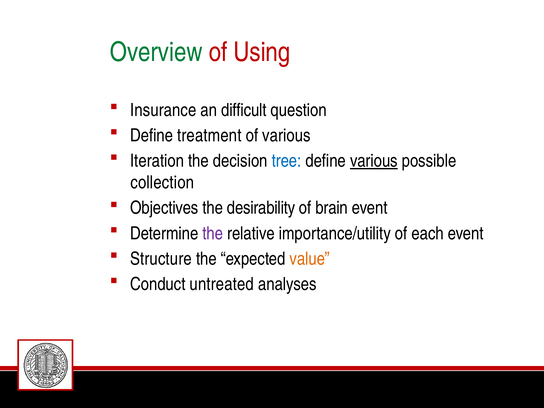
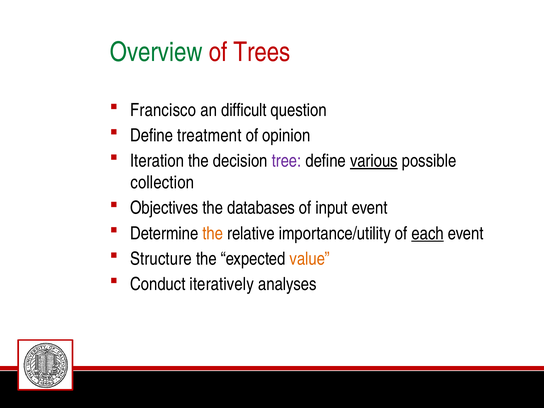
Using: Using -> Trees (262, 52)
Insurance: Insurance -> Francisco (163, 110)
of various: various -> opinion (286, 135)
tree colour: blue -> purple (286, 161)
desirability: desirability -> databases (261, 208)
brain: brain -> input (332, 208)
the colour: purple -> orange (213, 233)
each underline: none -> present (428, 233)
untreated: untreated -> iteratively (222, 284)
